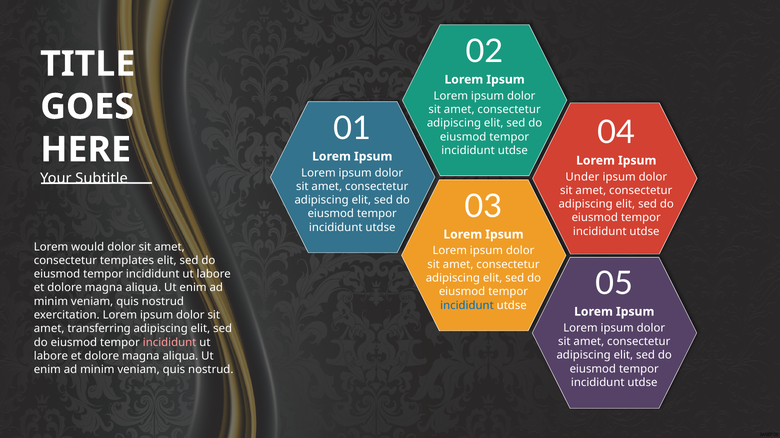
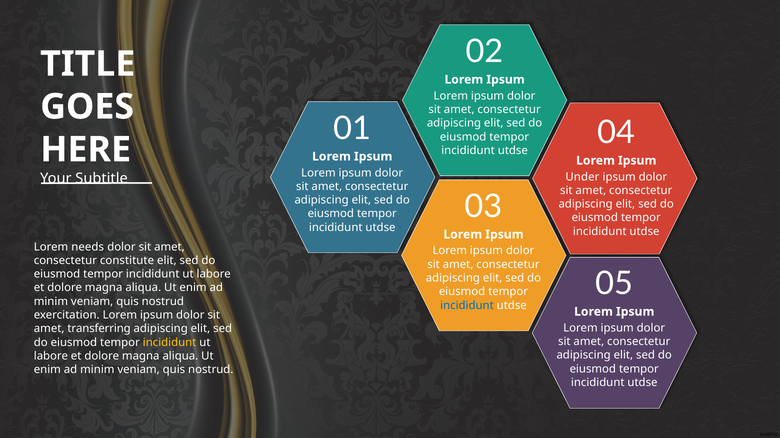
would: would -> needs (88, 247)
templates: templates -> constitute (127, 261)
incididunt colour: pink -> yellow (170, 343)
